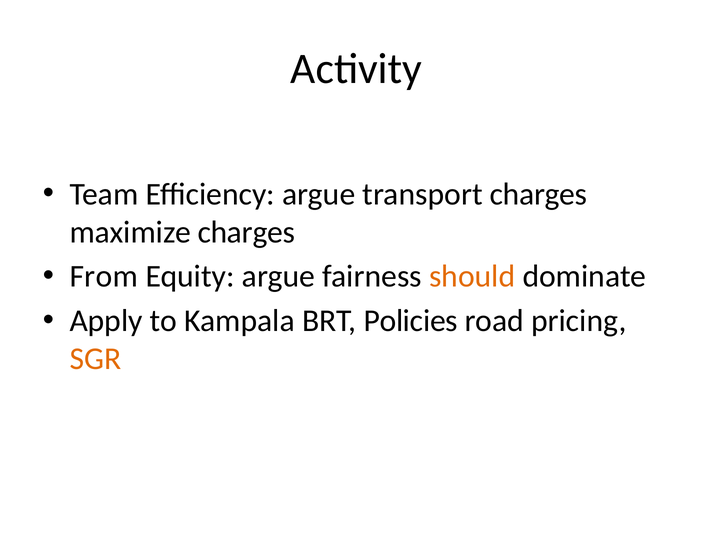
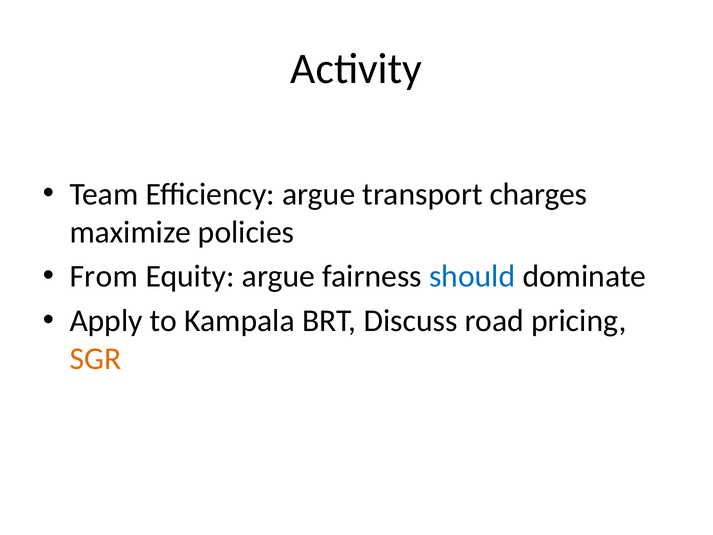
maximize charges: charges -> policies (246, 232)
should colour: orange -> blue (472, 276)
Policies: Policies -> Discuss (411, 321)
